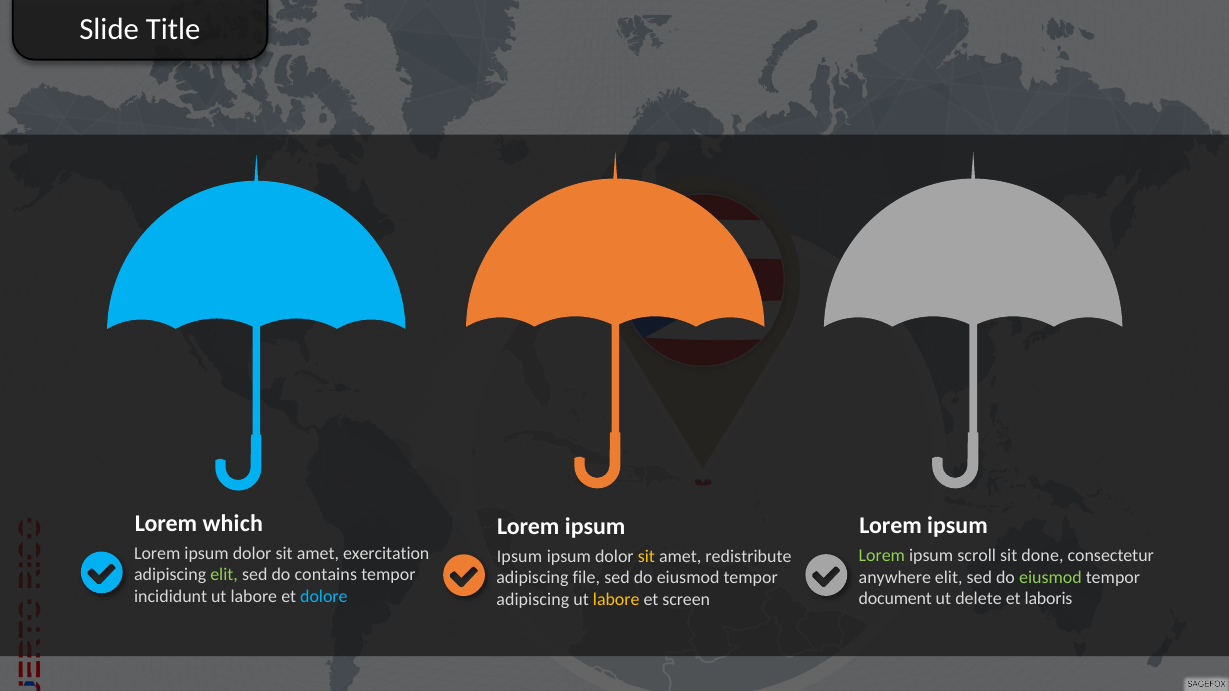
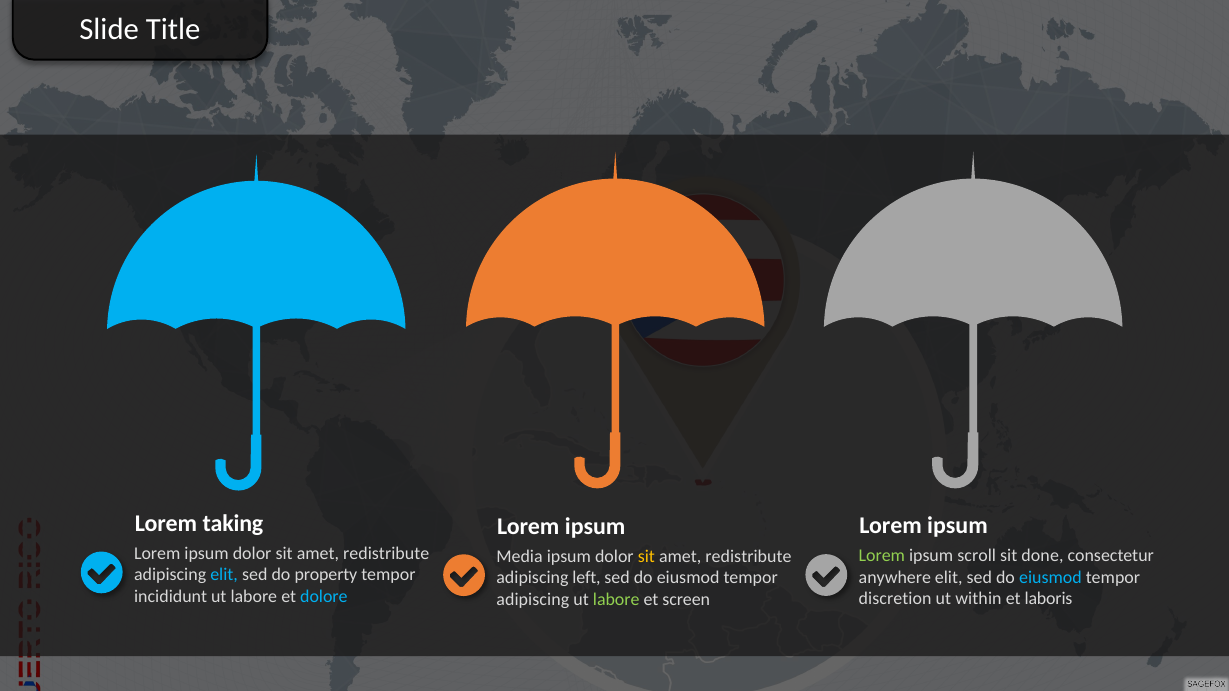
which: which -> taking (233, 524)
exercitation: exercitation -> redistribute (386, 554)
Ipsum: Ipsum -> Media (520, 556)
elit colour: light green -> light blue (224, 575)
contains: contains -> property (326, 575)
eiusmod colour: light green -> light blue (1050, 578)
file: file -> left (587, 578)
document: document -> discretion (895, 599)
delete: delete -> within (978, 599)
labore colour: yellow -> light green (616, 599)
